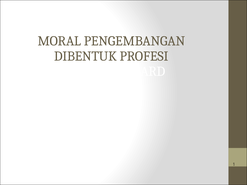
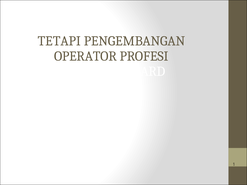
MORAL: MORAL -> TETAPI (59, 41)
DIBENTUK: DIBENTUK -> OPERATOR (85, 56)
